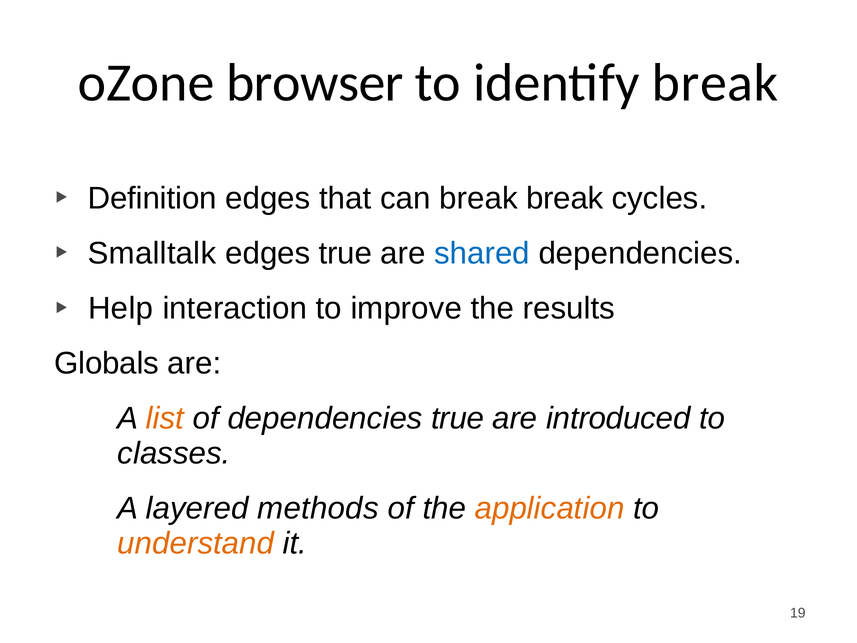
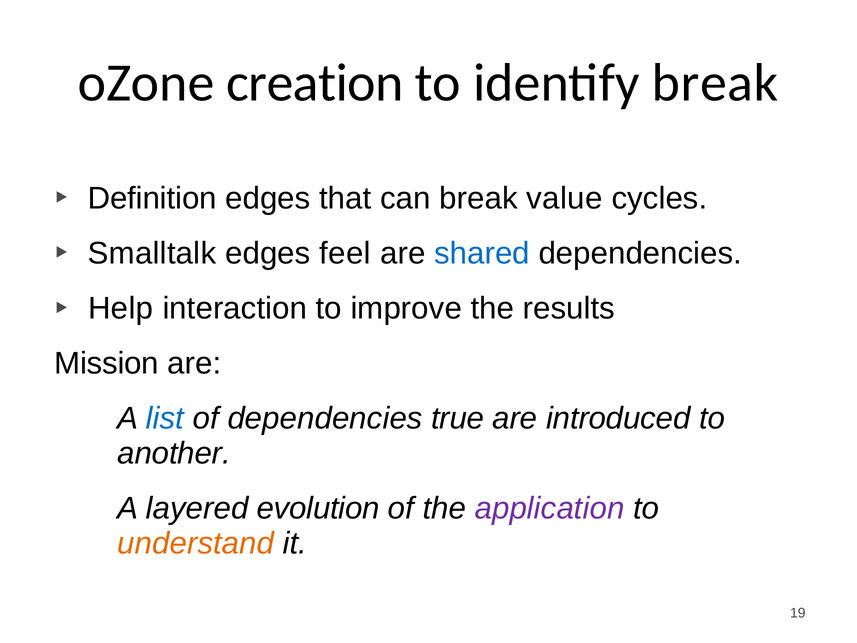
browser: browser -> creation (315, 83)
break break: break -> value (564, 198)
edges true: true -> feel (345, 253)
Globals: Globals -> Mission (107, 363)
list colour: orange -> blue (165, 418)
classes: classes -> another (174, 453)
methods: methods -> evolution (318, 508)
application colour: orange -> purple (550, 508)
